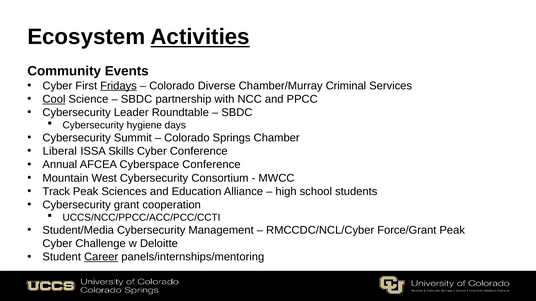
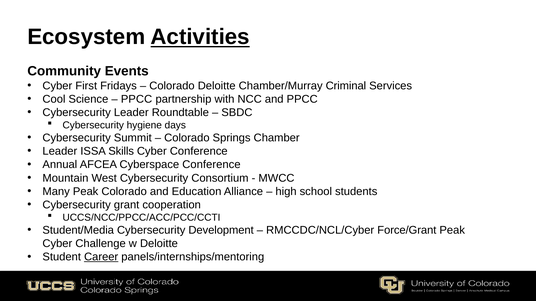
Fridays underline: present -> none (119, 86)
Colorado Diverse: Diverse -> Deloitte (217, 86)
Cool underline: present -> none (54, 99)
SBDC: SBDC -> PPCC (137, 99)
Liberal: Liberal -> Leader (60, 152)
Track: Track -> Many (56, 192)
Peak Sciences: Sciences -> Colorado (124, 192)
Management: Management -> Development (221, 231)
